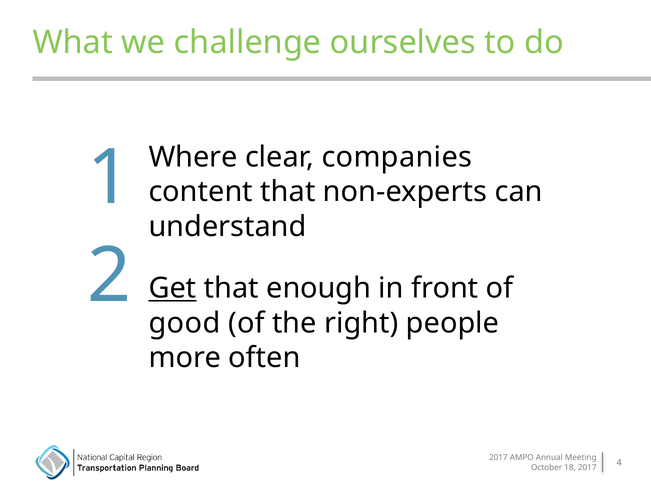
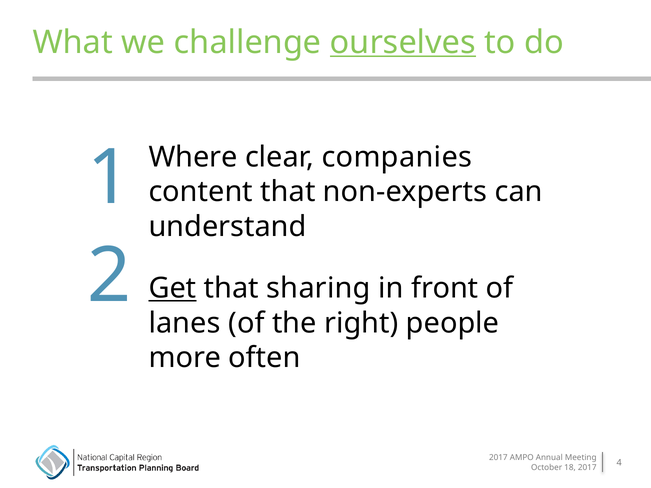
ourselves underline: none -> present (403, 42)
enough: enough -> sharing (319, 288)
good: good -> lanes (185, 323)
